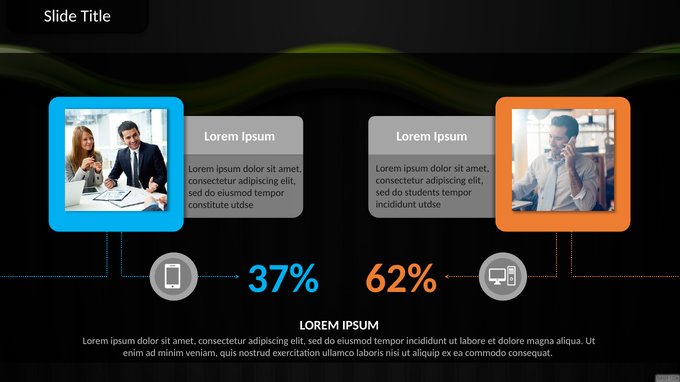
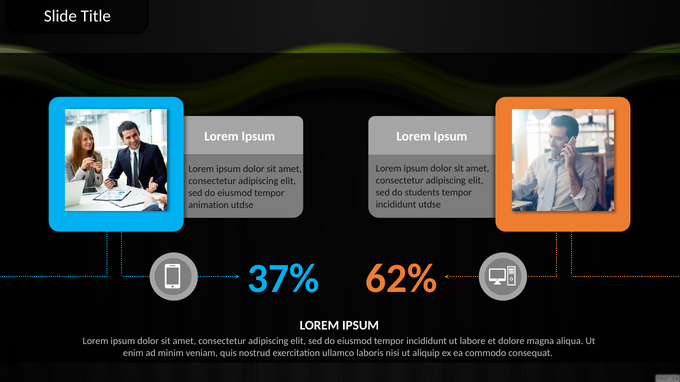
constitute: constitute -> animation (209, 205)
